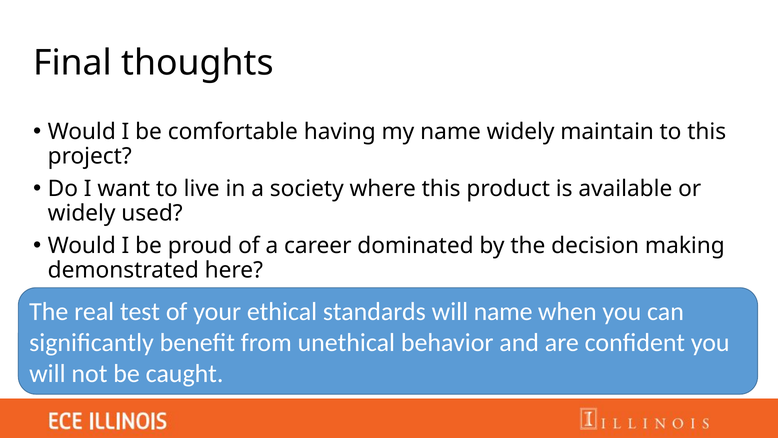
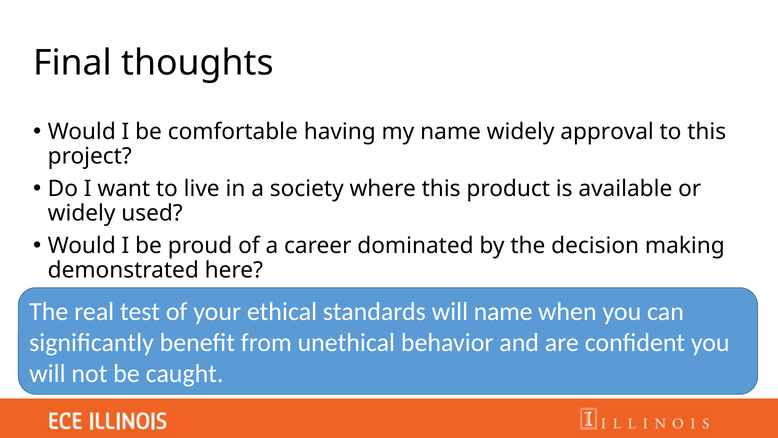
maintain: maintain -> approval (607, 131)
